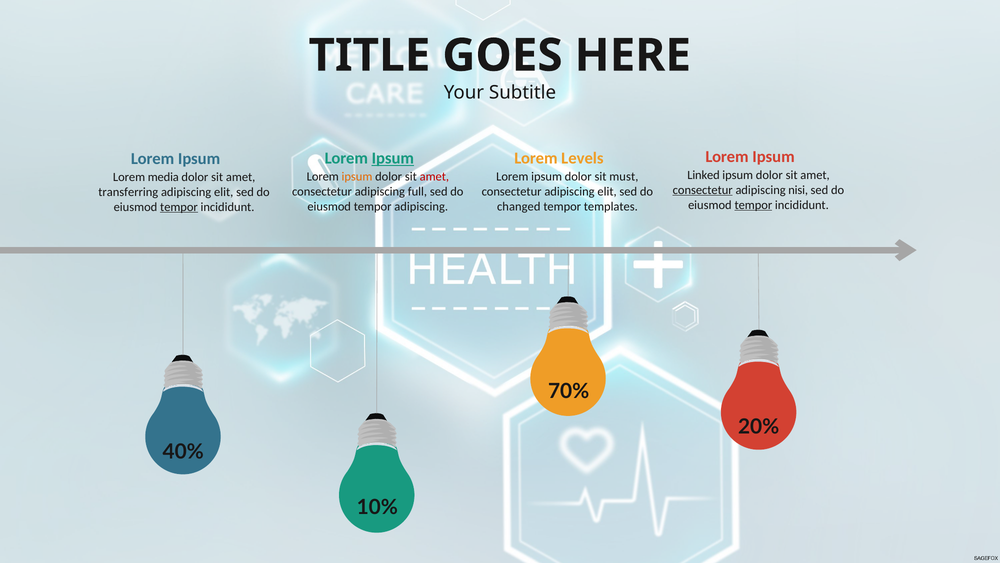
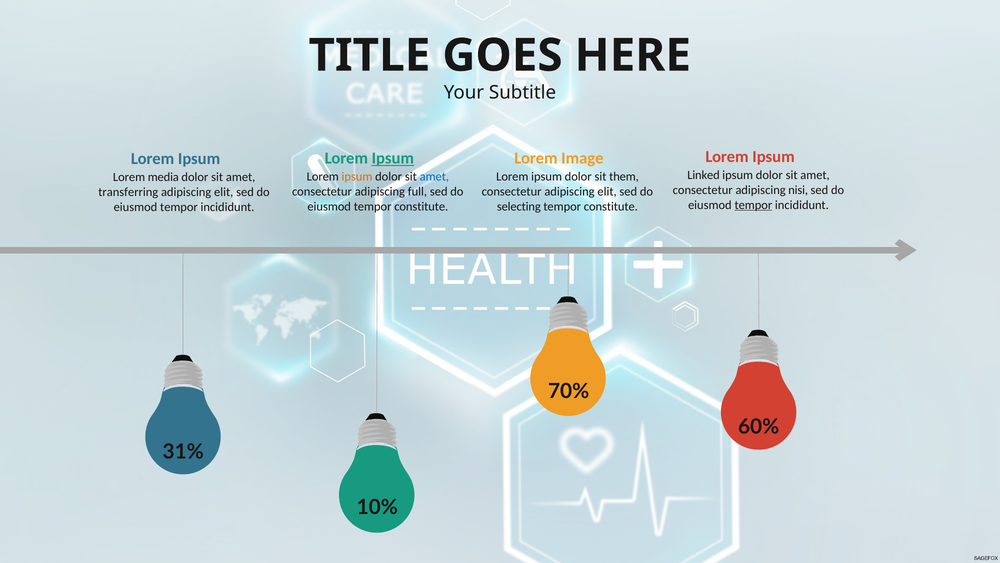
Levels: Levels -> Image (582, 158)
amet colour: red -> blue (434, 176)
must: must -> them (624, 176)
consectetur underline: present -> none (703, 190)
eiusmod tempor adipiscing: adipiscing -> constitute (421, 206)
changed: changed -> selecting (519, 206)
templates: templates -> constitute (611, 206)
tempor underline: present -> none (179, 207)
20%: 20% -> 60% (759, 427)
40%: 40% -> 31% (183, 451)
